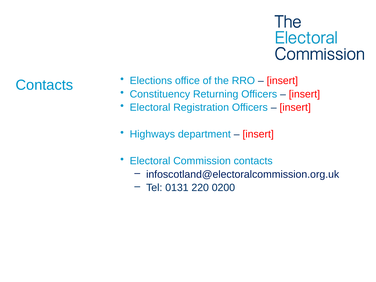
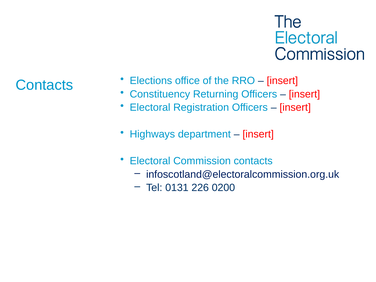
220: 220 -> 226 (200, 188)
